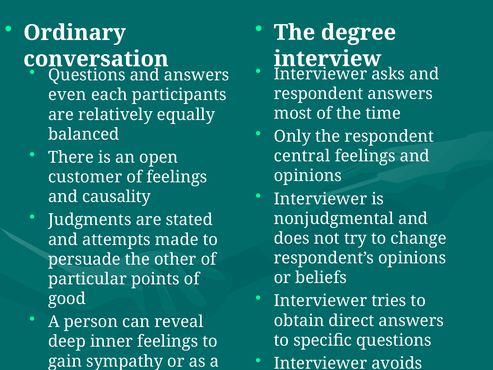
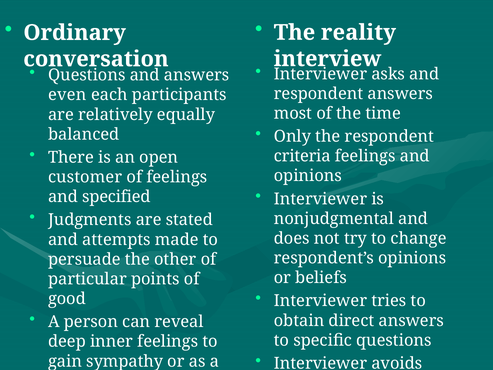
degree: degree -> reality (358, 33)
central: central -> criteria (302, 156)
causality: causality -> specified (116, 197)
